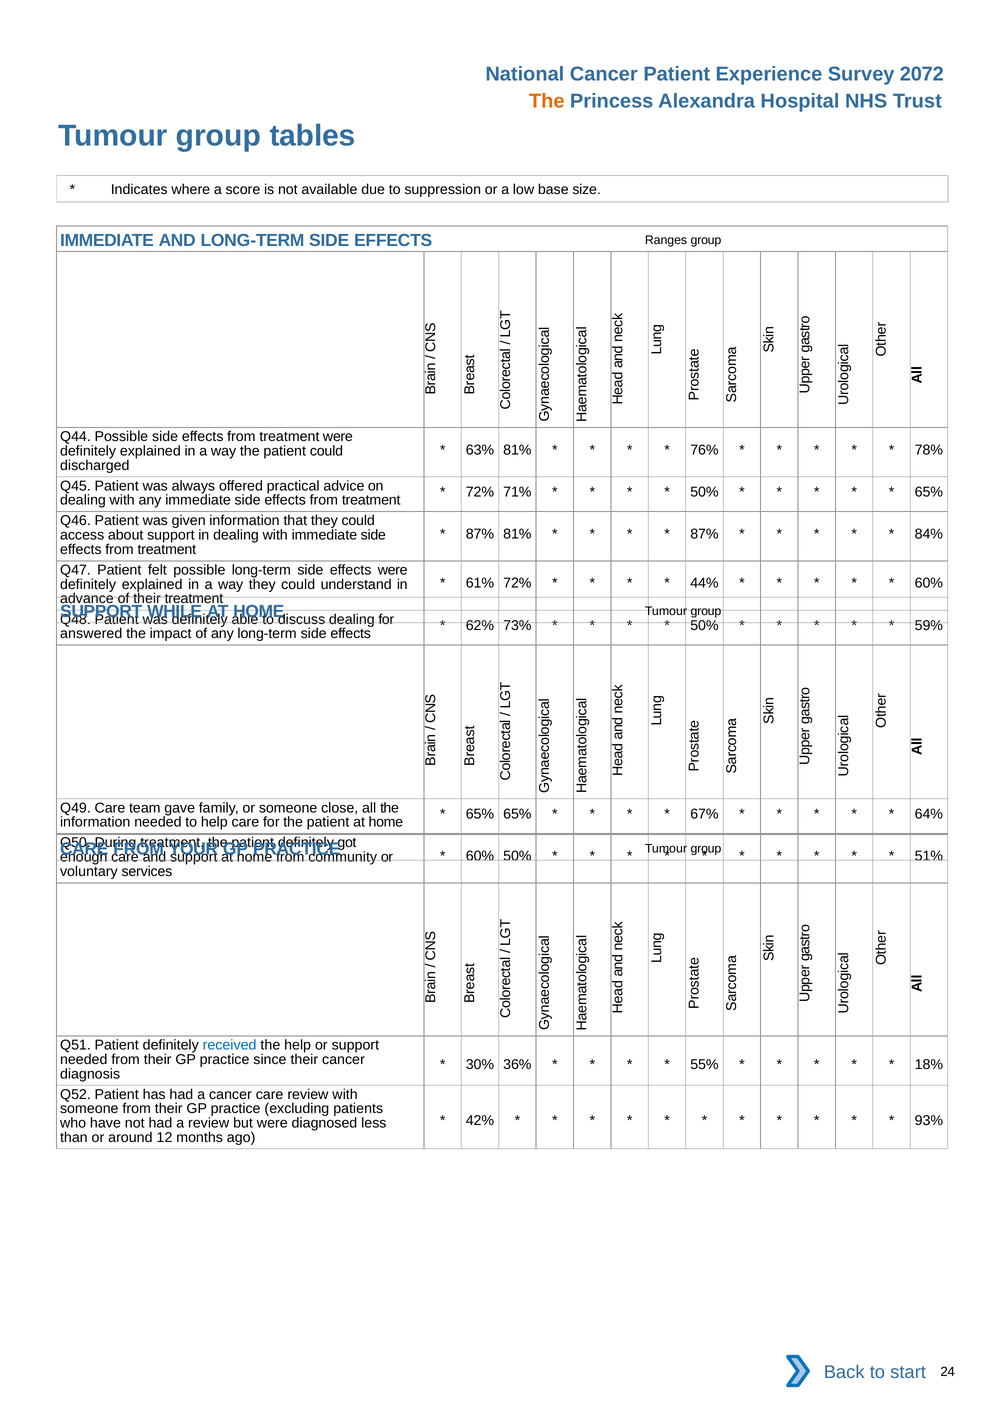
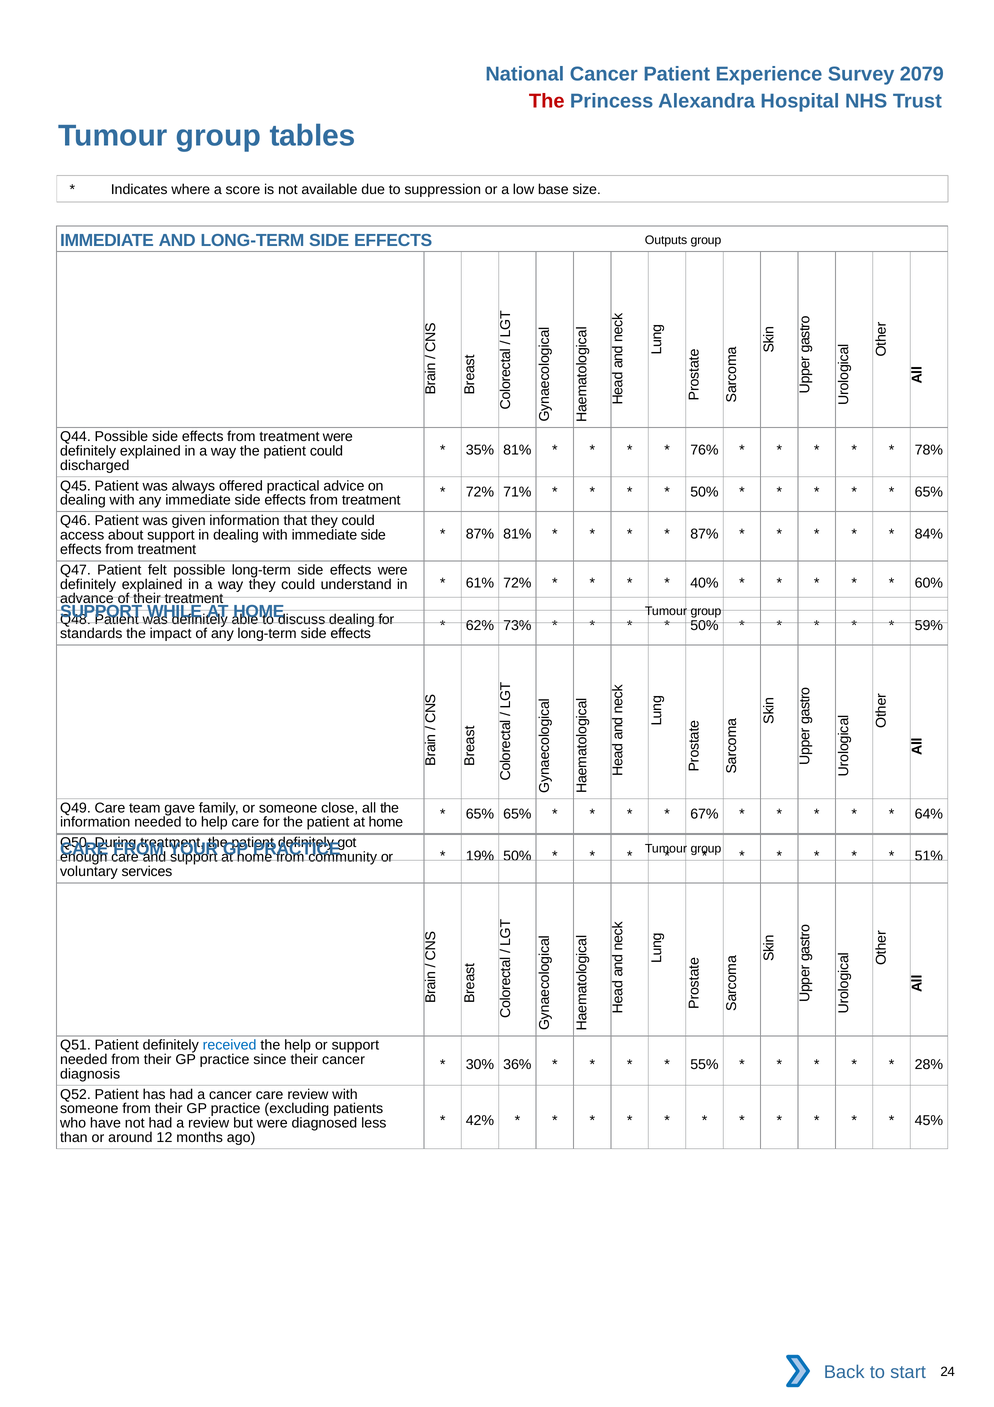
2072: 2072 -> 2079 (922, 74)
The colour: orange -> red (547, 101)
Ranges: Ranges -> Outputs (666, 240)
63%: 63% -> 35% (480, 450)
44%: 44% -> 40% (704, 583)
answered: answered -> standards (91, 634)
60%: 60% -> 19% (480, 856)
18%: 18% -> 28% (929, 1064)
93%: 93% -> 45% (929, 1120)
